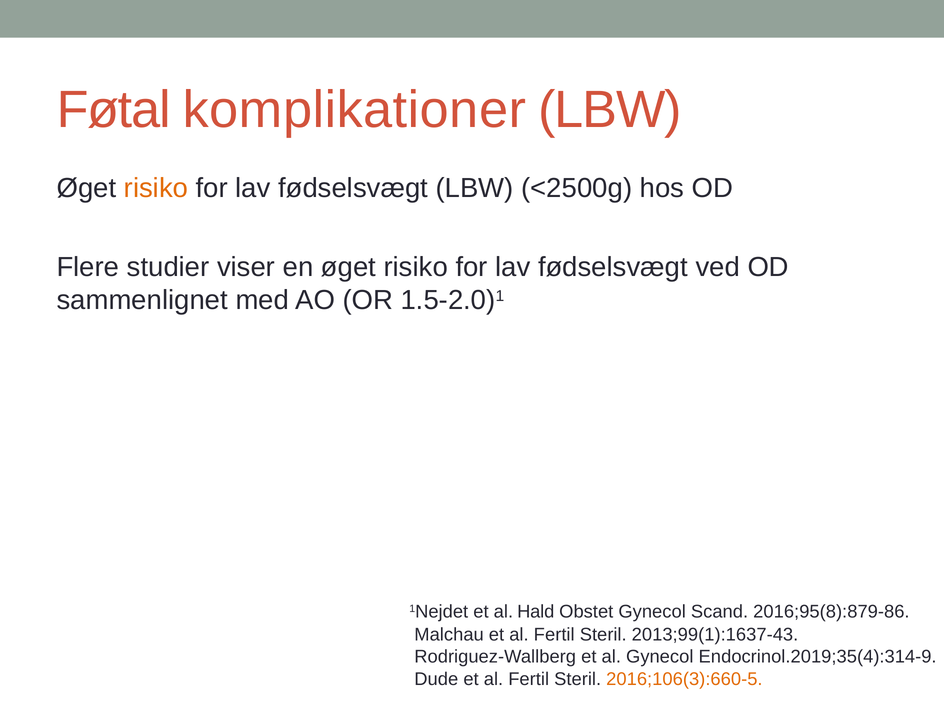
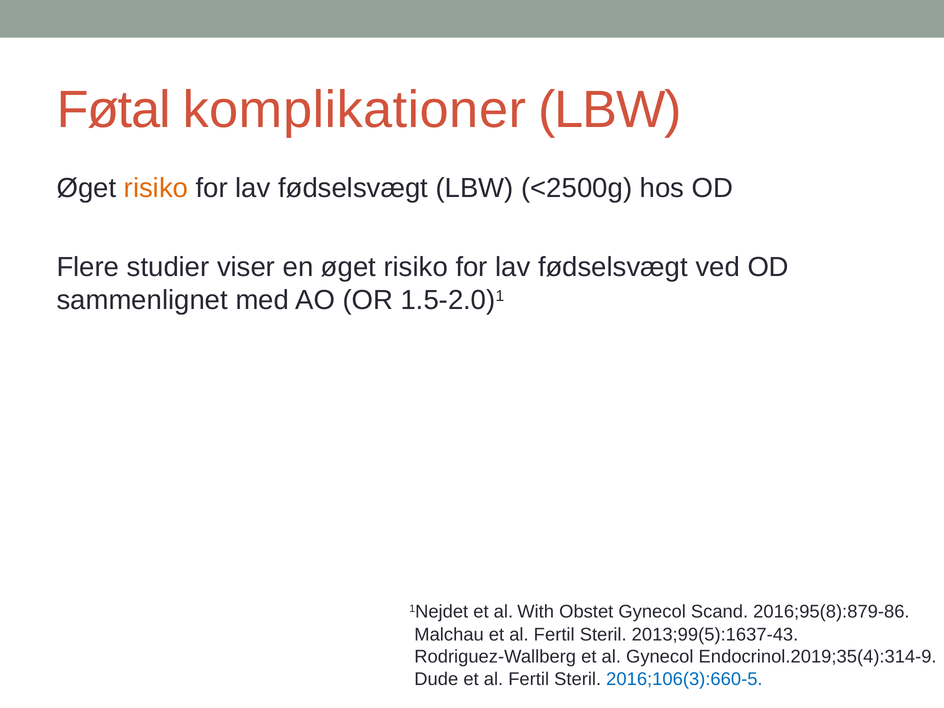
Hald: Hald -> With (536, 612)
2013;99(1):1637-43: 2013;99(1):1637-43 -> 2013;99(5):1637-43 (715, 635)
2016;106(3):660-5 colour: orange -> blue (684, 679)
